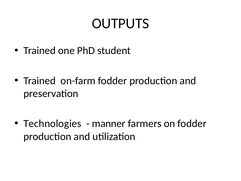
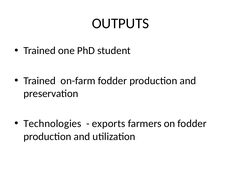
manner: manner -> exports (109, 123)
